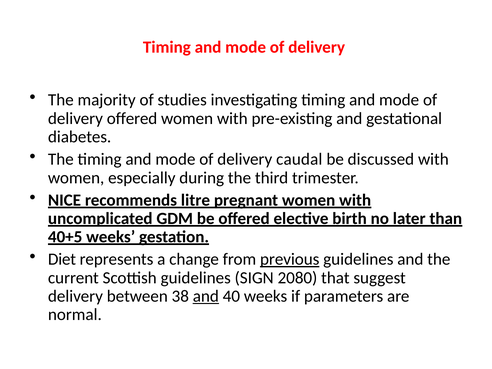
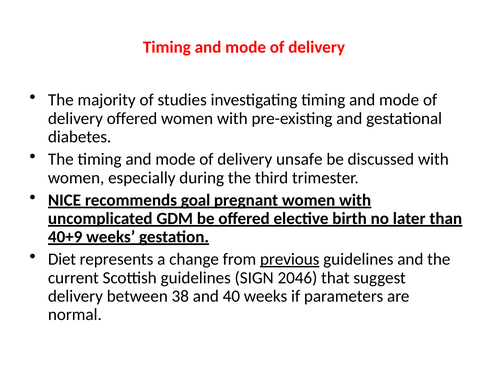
caudal: caudal -> unsafe (299, 159)
litre: litre -> goal (196, 200)
40+5: 40+5 -> 40+9 (65, 237)
2080: 2080 -> 2046 (297, 278)
and underline: present -> none (206, 296)
